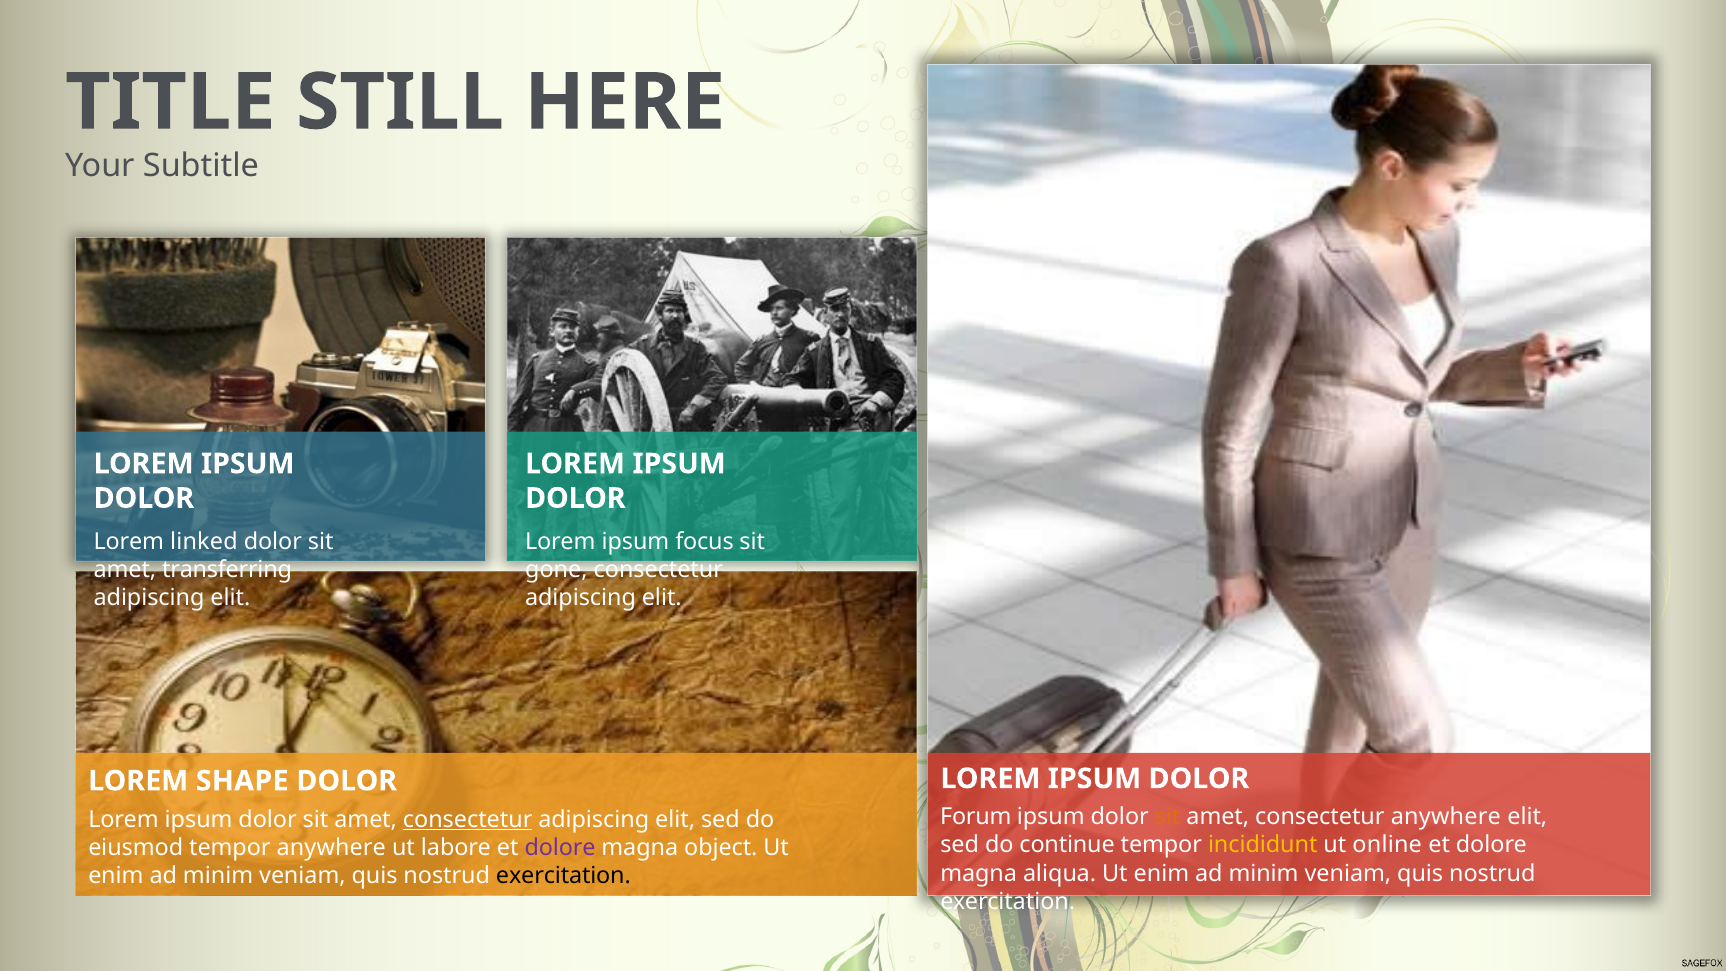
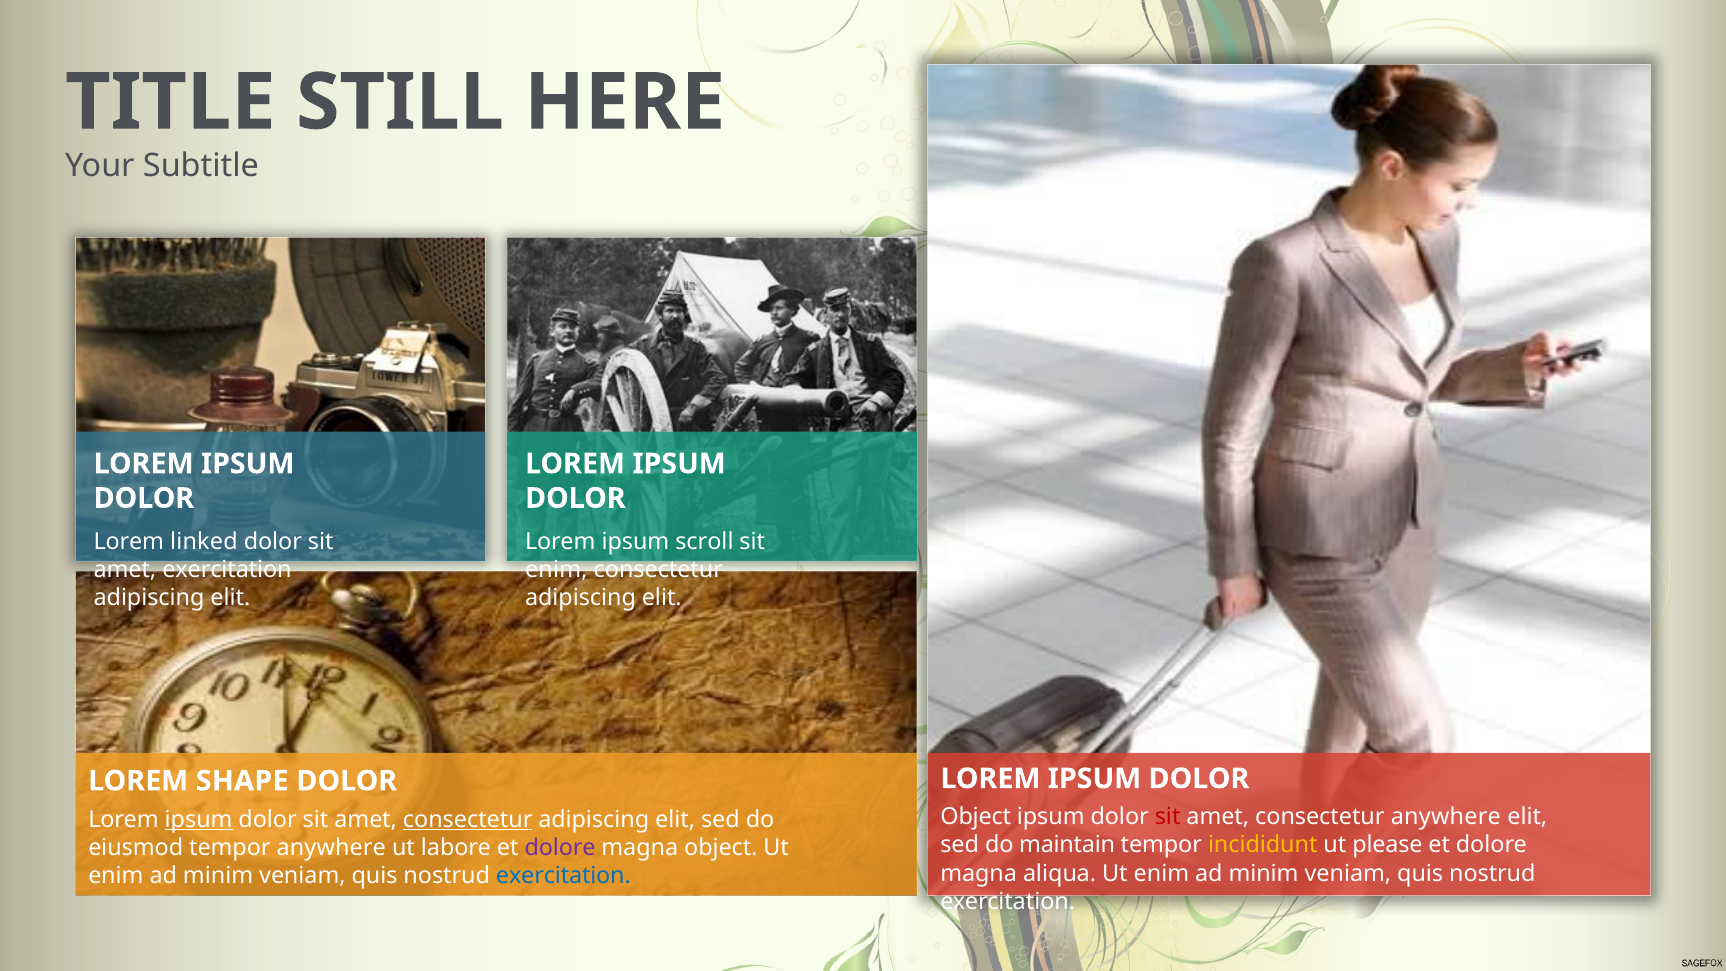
focus: focus -> scroll (704, 542)
amet transferring: transferring -> exercitation (227, 570)
gone: gone -> enim (556, 570)
Forum: Forum -> Object (976, 817)
sit colour: orange -> red (1168, 817)
ipsum underline: none -> present (199, 819)
continue: continue -> maintain (1067, 845)
online: online -> please (1387, 845)
exercitation colour: black -> blue (563, 875)
